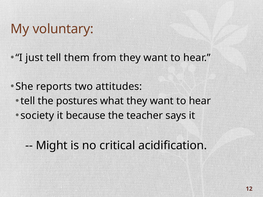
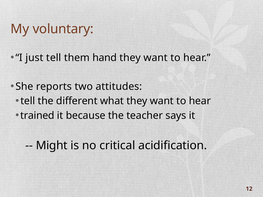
from: from -> hand (105, 58)
postures: postures -> different (77, 101)
society: society -> trained (37, 116)
